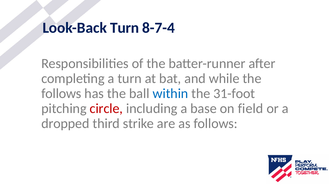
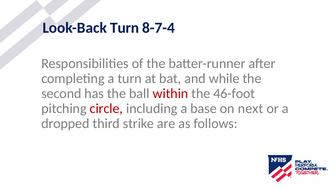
follows: follows -> second (61, 94)
within colour: blue -> red (170, 94)
31-foot: 31-foot -> 46-foot (234, 94)
field: field -> next (251, 109)
